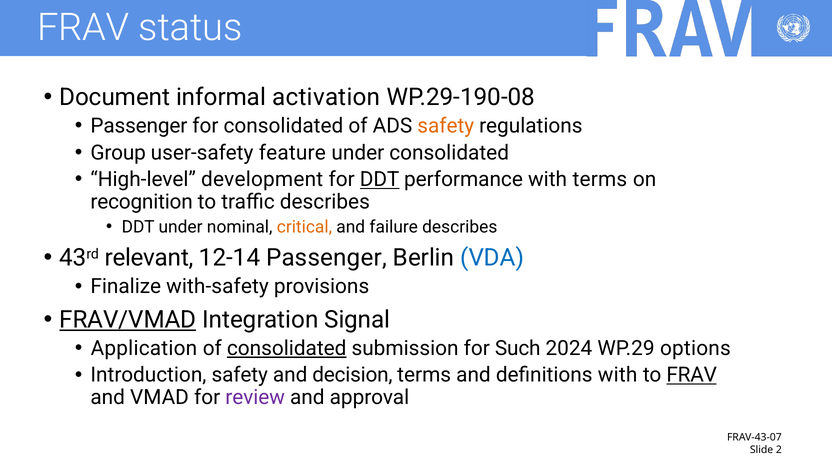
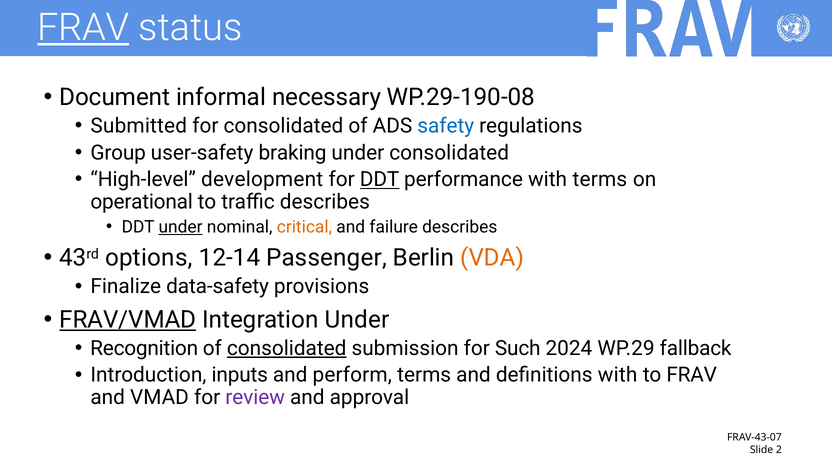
FRAV underline: none -> present (83, 28)
activation: activation -> necessary (327, 97)
Passenger: Passenger -> Submitted (139, 126)
safety colour: orange -> blue (446, 126)
feature: feature -> braking (292, 153)
recognition: recognition -> operational (142, 202)
under underline: none -> present (181, 227)
relevant: relevant -> options (149, 258)
VDA colour: blue -> orange (492, 258)
with-safety: with-safety -> data-safety (218, 287)
Integration Signal: Signal -> Under (357, 320)
Application: Application -> Recognition (144, 348)
options: options -> fallback (696, 348)
Introduction safety: safety -> inputs (240, 375)
decision: decision -> perform (352, 375)
FRAV underline: present -> none (692, 375)
